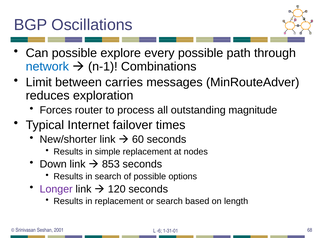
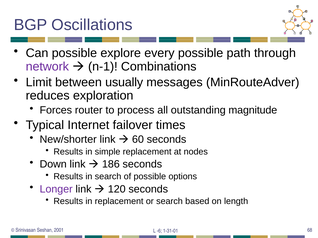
network colour: blue -> purple (47, 67)
carries: carries -> usually (124, 82)
853: 853 -> 186 (111, 165)
